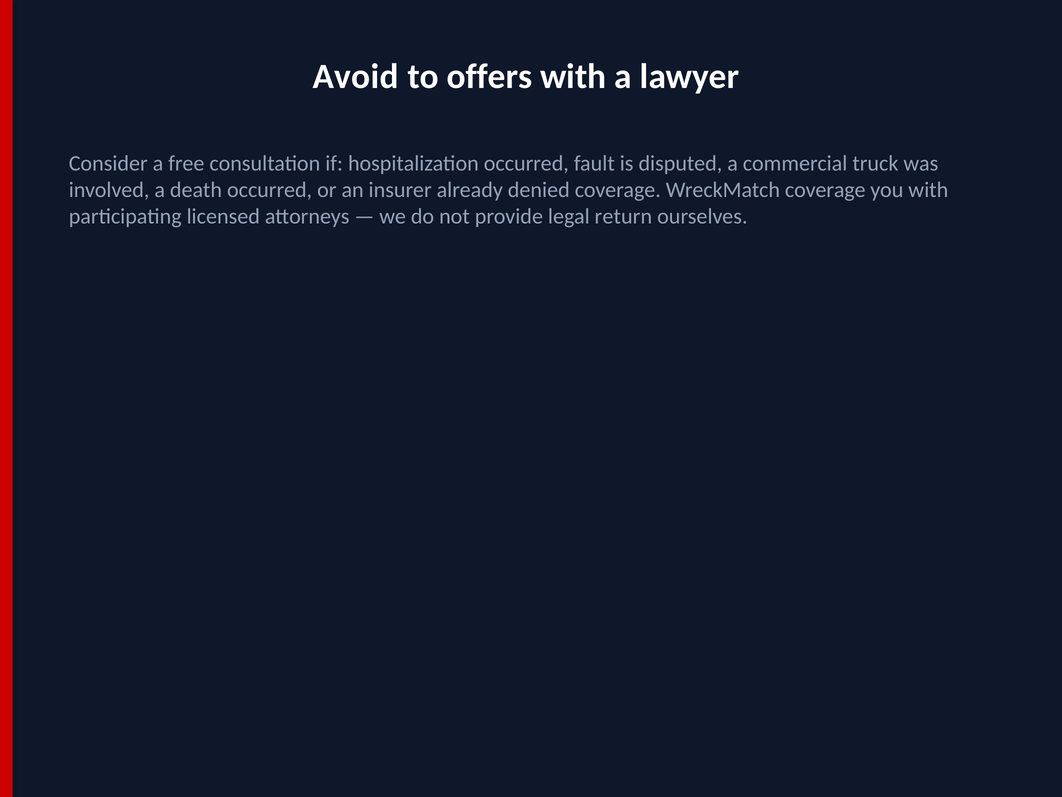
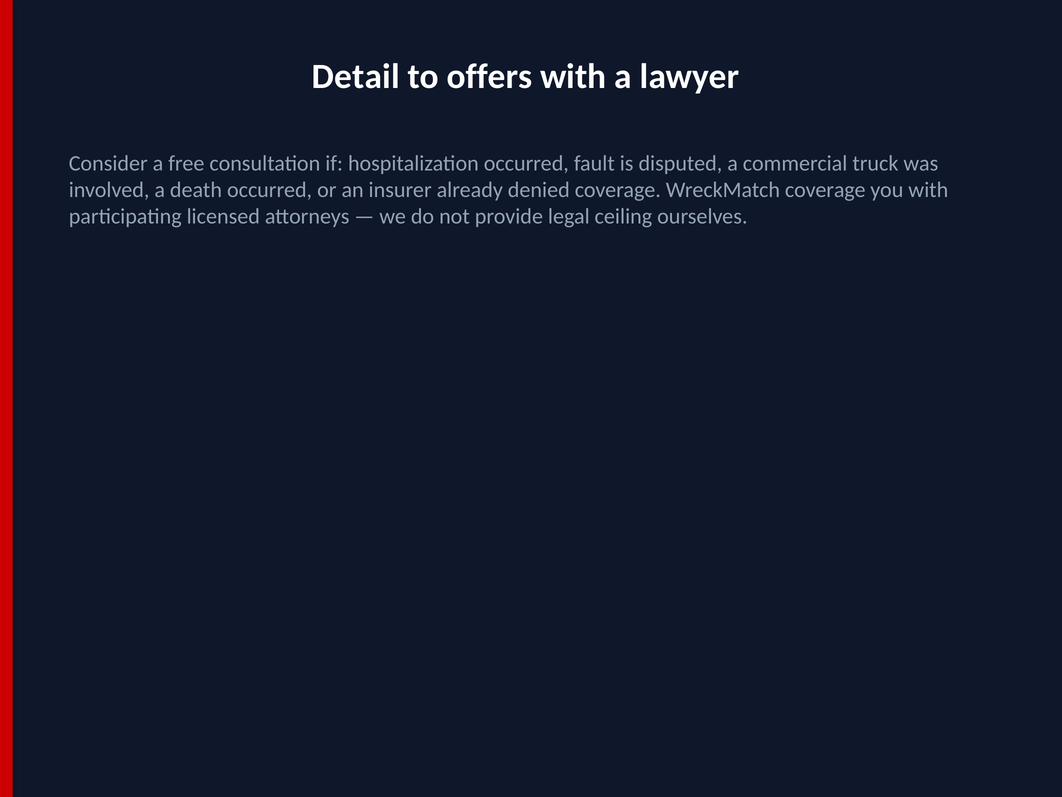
Avoid: Avoid -> Detail (356, 77)
return: return -> ceiling (623, 217)
